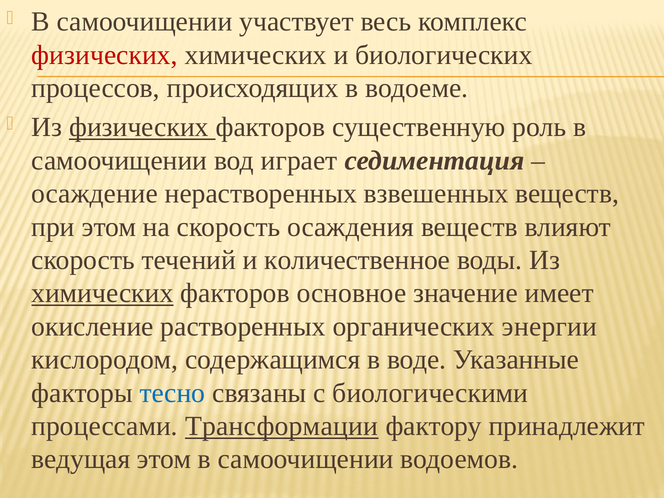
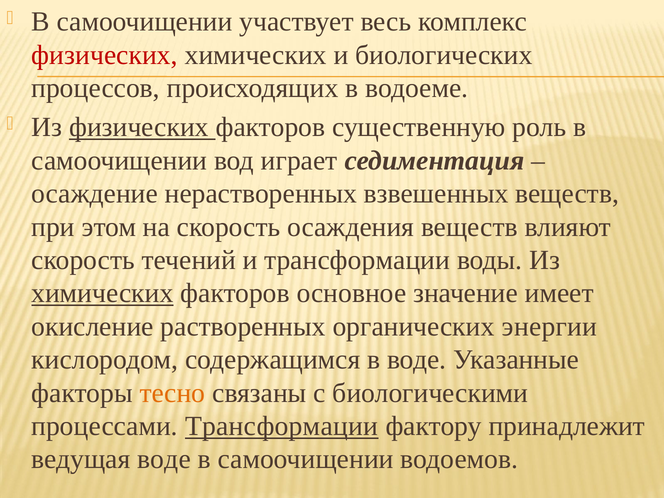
и количественное: количественное -> трансформации (357, 260)
тесно colour: blue -> orange (172, 393)
ведущая этом: этом -> воде (164, 459)
